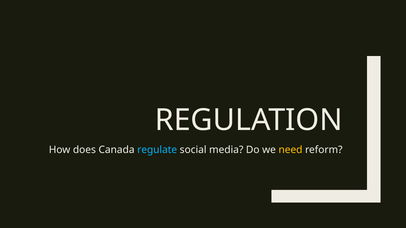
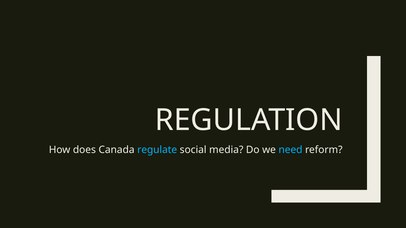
need colour: yellow -> light blue (291, 150)
